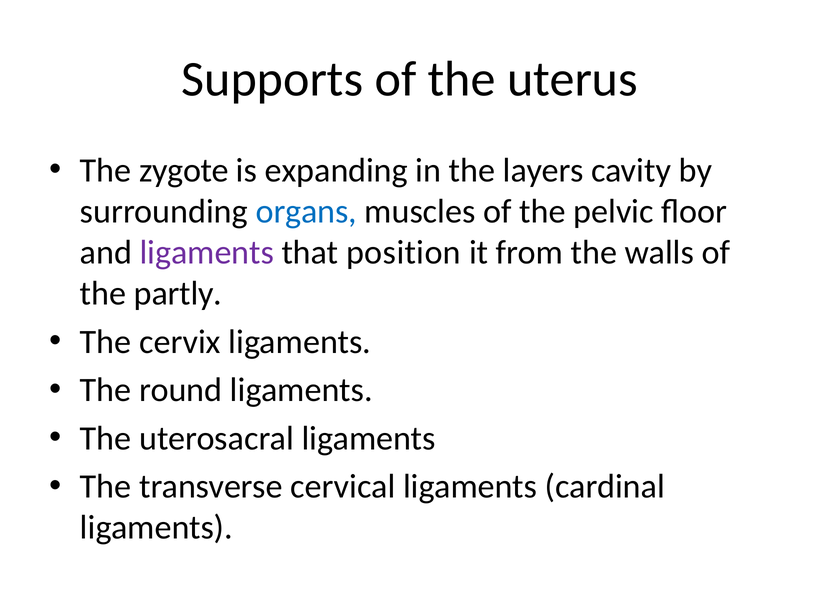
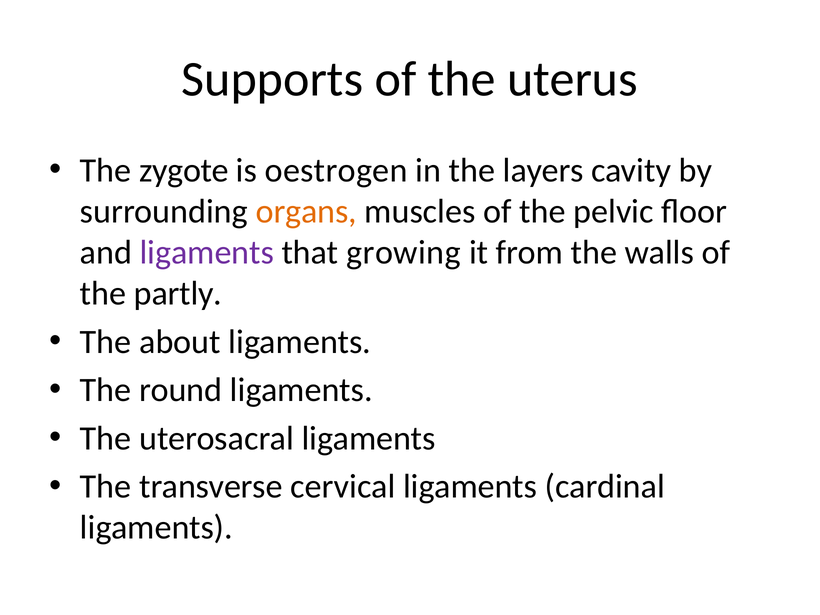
expanding: expanding -> oestrogen (336, 170)
organs colour: blue -> orange (306, 211)
position: position -> growing (404, 252)
cervix: cervix -> about (180, 342)
